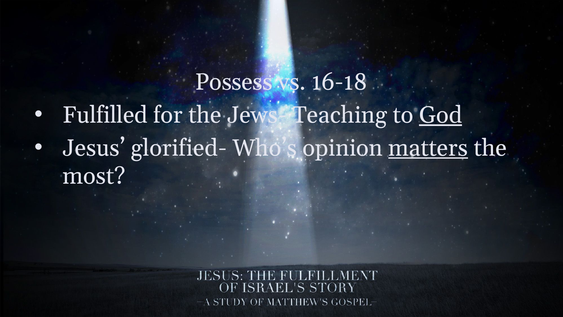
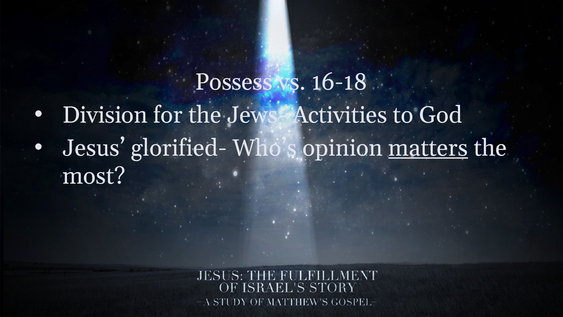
Fulfilled: Fulfilled -> Division (105, 115)
Teaching: Teaching -> Activities (340, 115)
God underline: present -> none (441, 115)
